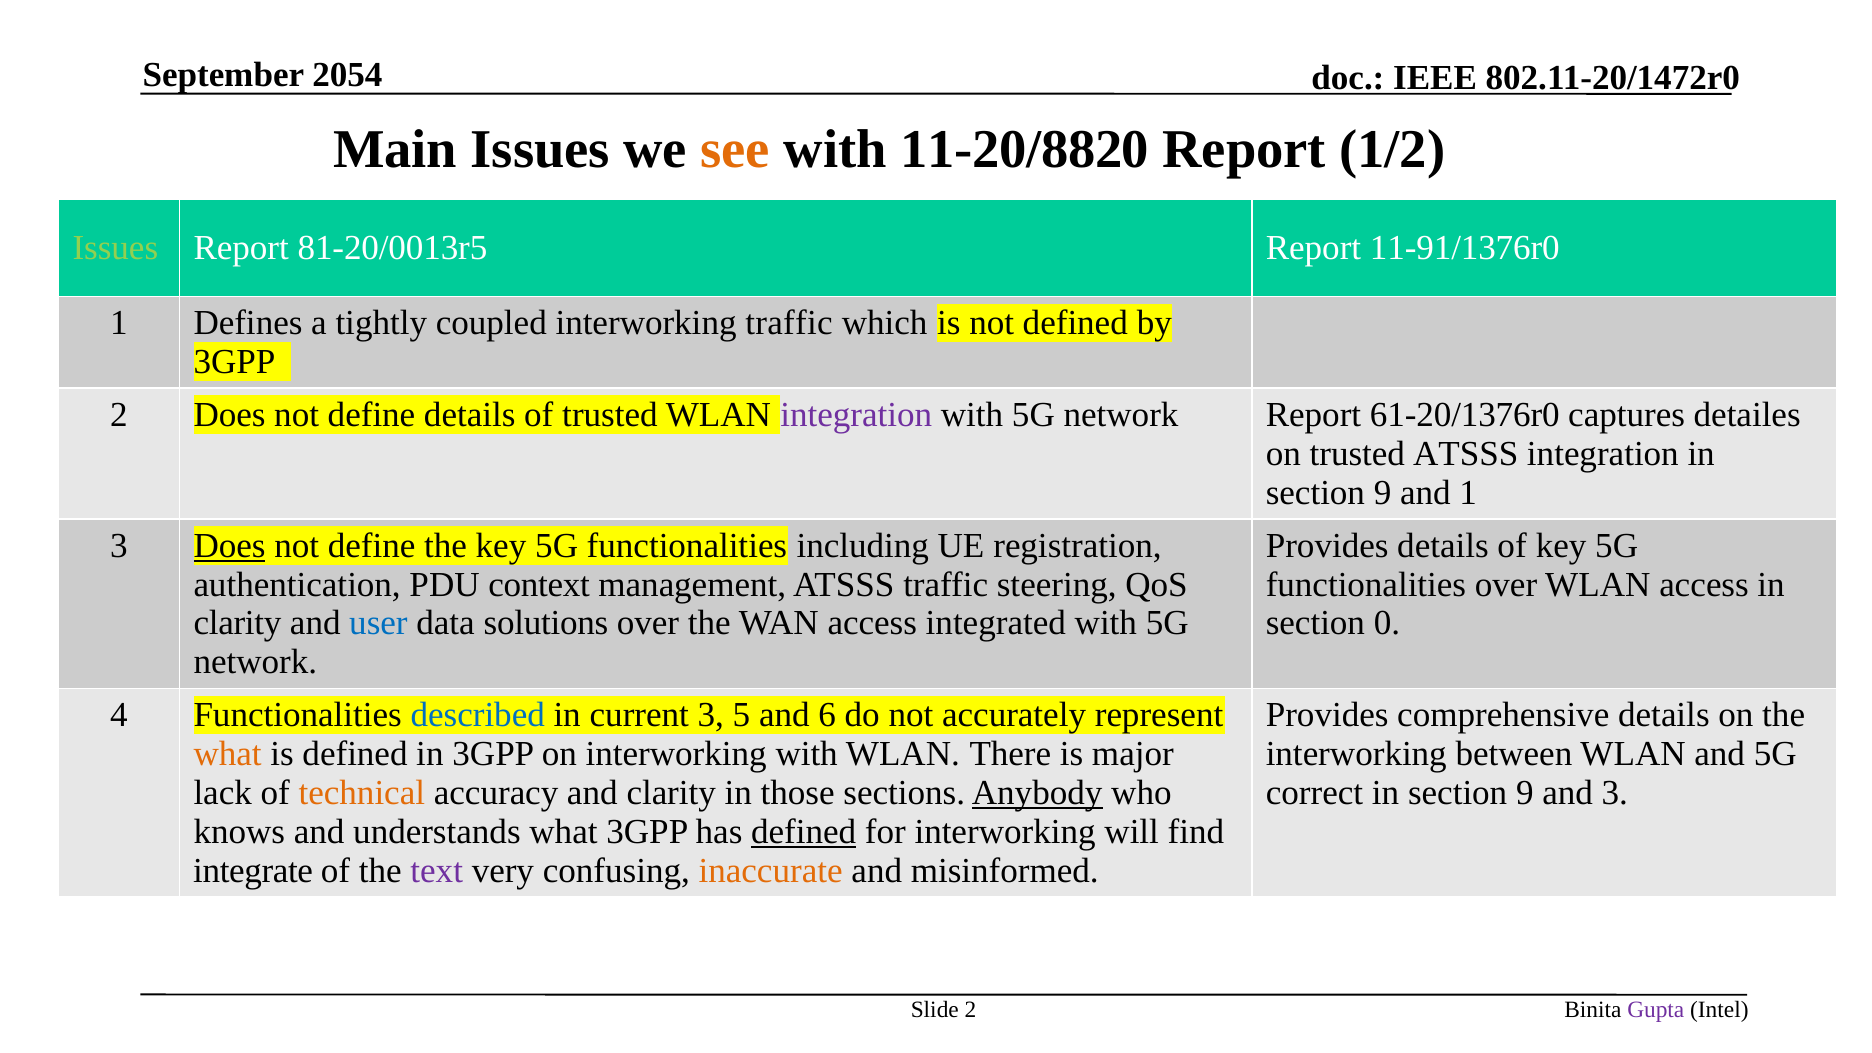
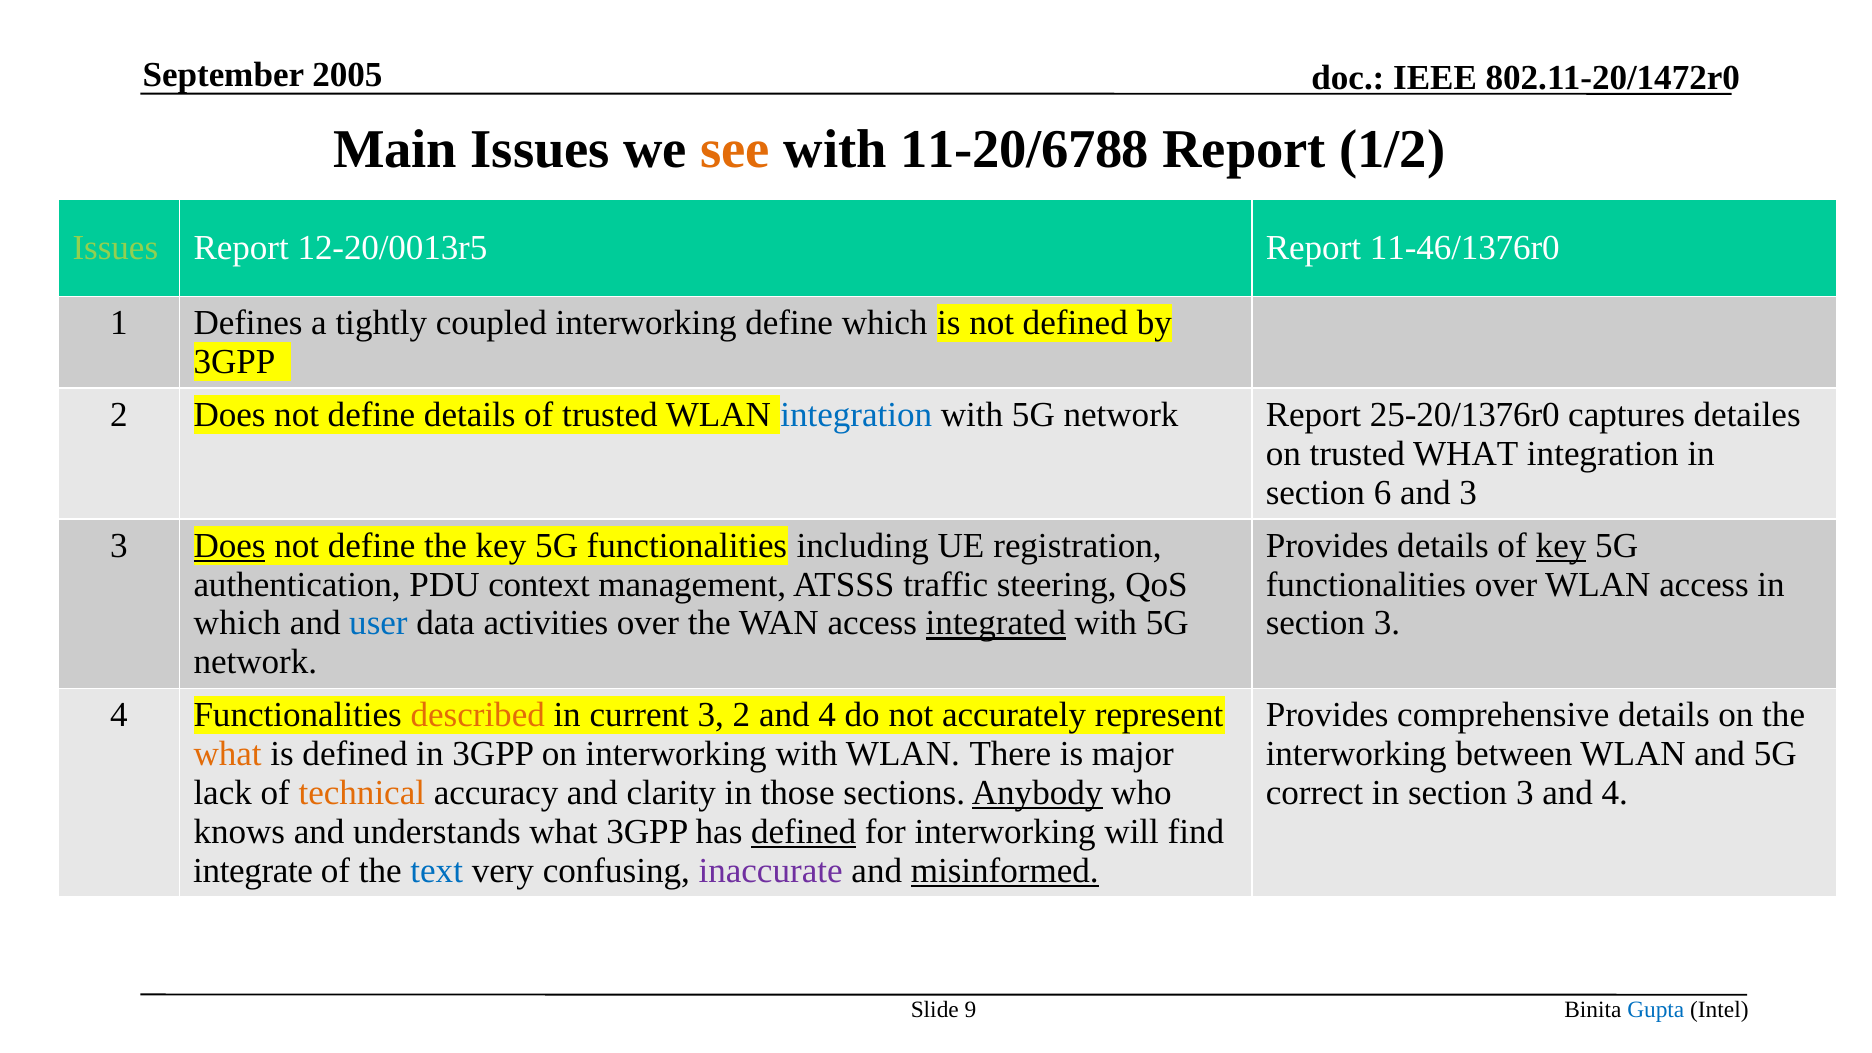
2054: 2054 -> 2005 (347, 74)
11-20/8820: 11-20/8820 -> 11-20/6788 (1025, 150)
81-20/0013r5: 81-20/0013r5 -> 12-20/0013r5 (392, 248)
11-91/1376r0: 11-91/1376r0 -> 11-46/1376r0 (1465, 248)
interworking traffic: traffic -> define (789, 323)
integration colour: purple -> blue (856, 415)
61-20/1376r0: 61-20/1376r0 -> 25-20/1376r0 (1465, 415)
trusted ATSSS: ATSSS -> WHAT (1466, 454)
9: 9 -> 6 (1383, 493)
and 1: 1 -> 3 (1468, 493)
key underline: none -> present (1561, 546)
clarity: clarity -> which (237, 623)
solutions: solutions -> activities (546, 623)
integrated underline: none -> present (996, 623)
0: 0 -> 3 (1387, 623)
described colour: blue -> orange (478, 715)
3 5: 5 -> 2 (741, 715)
6: 6 -> 4 (827, 715)
9: 9 -> 3 (1525, 793)
3: 3 -> 4 (1615, 793)
text colour: purple -> blue (437, 871)
inaccurate colour: orange -> purple (771, 871)
misinformed underline: none -> present (1005, 871)
Slide 2: 2 -> 9 (971, 1010)
Gupta colour: purple -> blue (1656, 1010)
